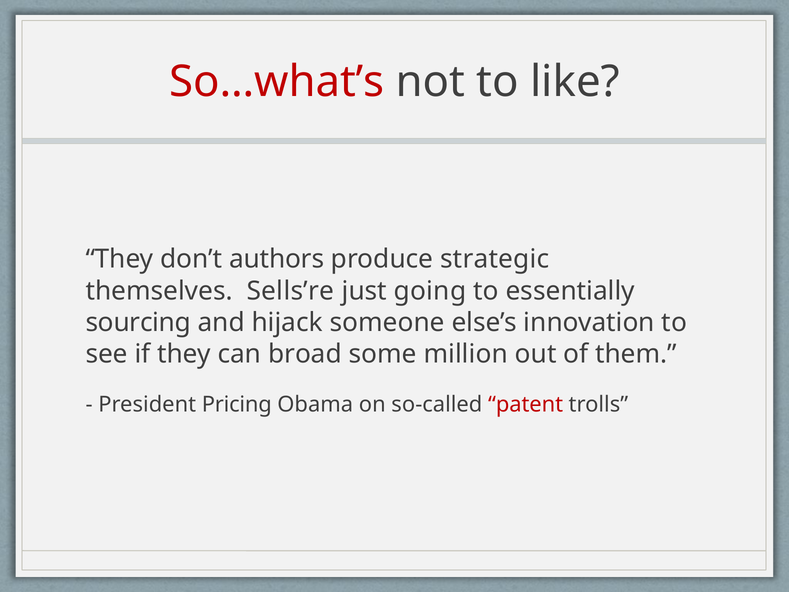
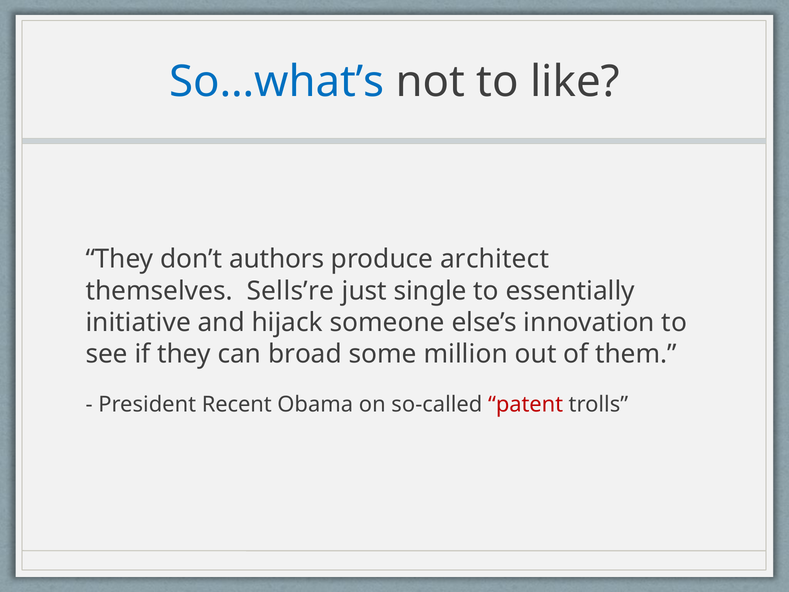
So…what’s colour: red -> blue (277, 82)
strategic: strategic -> architect (495, 259)
going: going -> single (430, 291)
sourcing: sourcing -> initiative (138, 322)
Pricing: Pricing -> Recent (237, 404)
